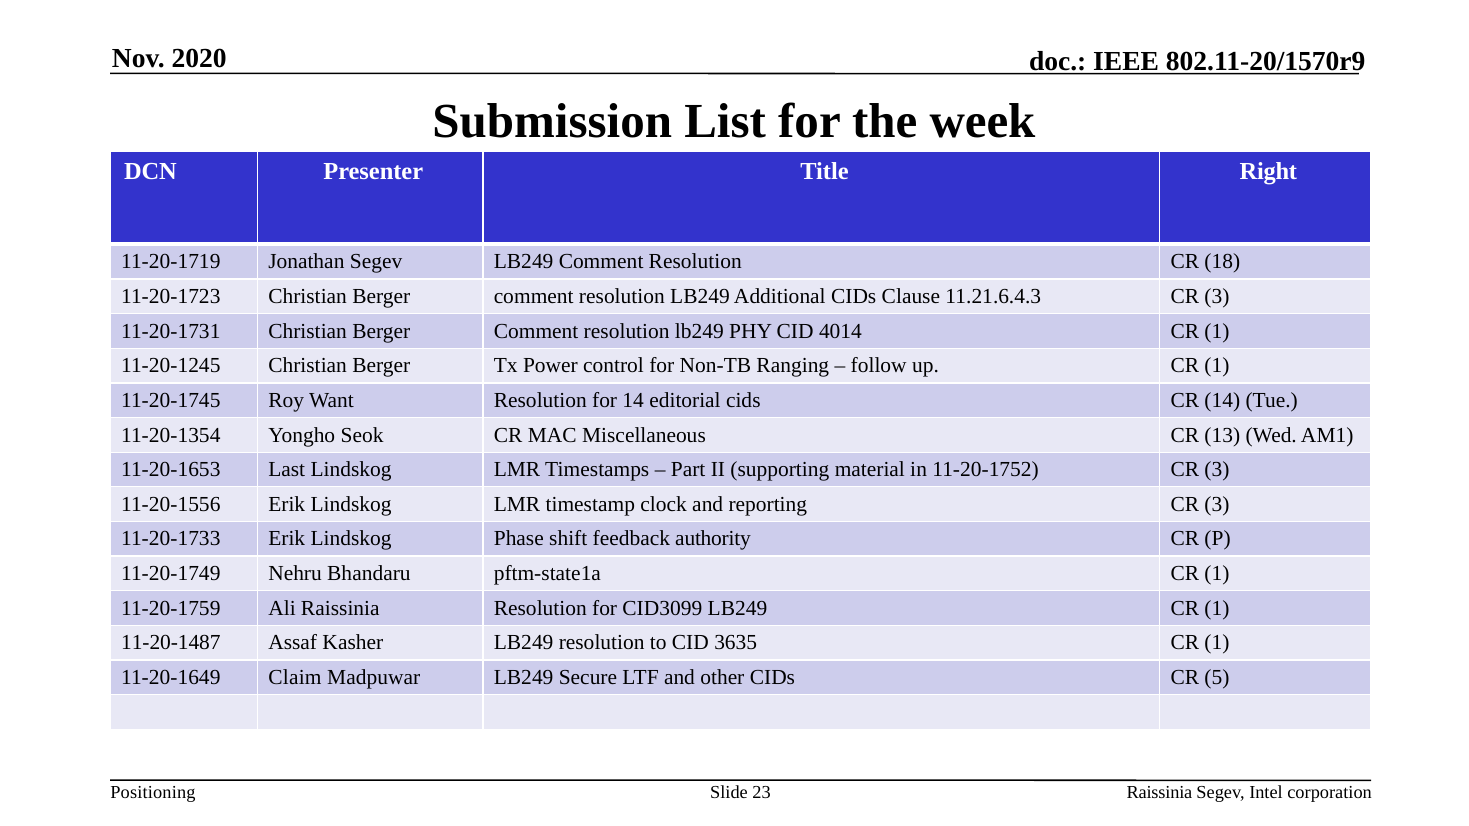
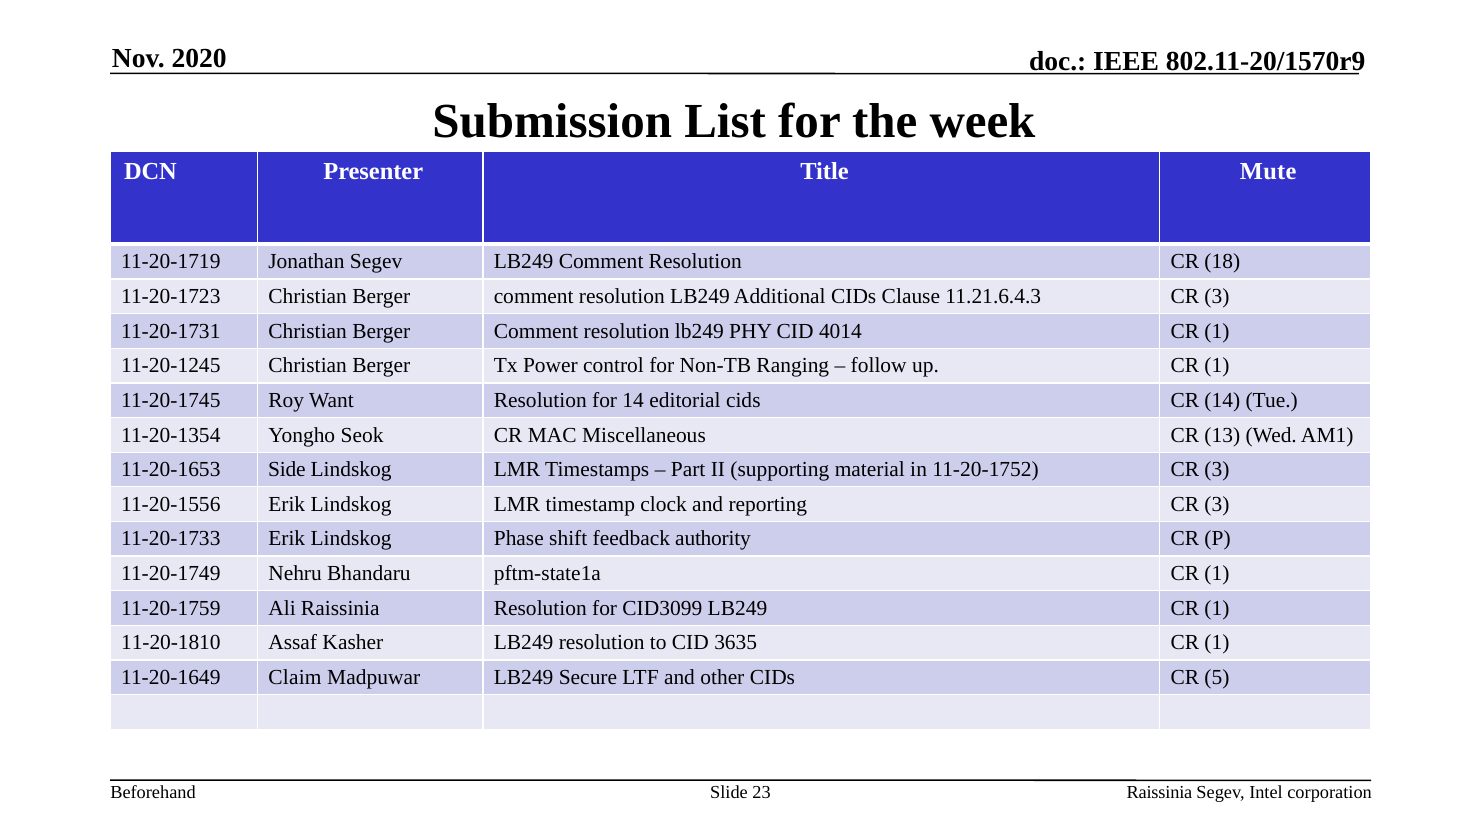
Right: Right -> Mute (1268, 171)
Last: Last -> Side (287, 470)
11-20-1487: 11-20-1487 -> 11-20-1810 (171, 643)
Positioning: Positioning -> Beforehand (153, 792)
